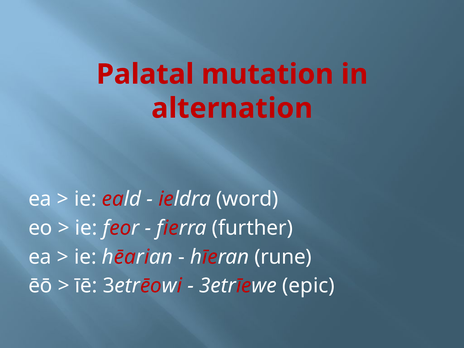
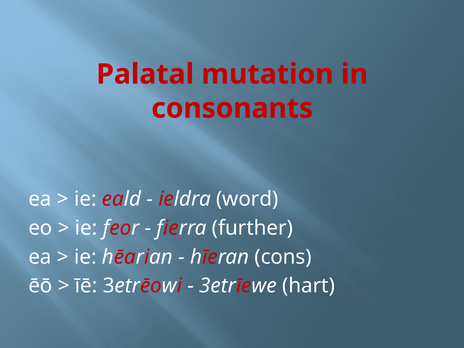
alternation: alternation -> consonants (232, 108)
rune: rune -> cons (283, 257)
epic: epic -> hart (309, 286)
